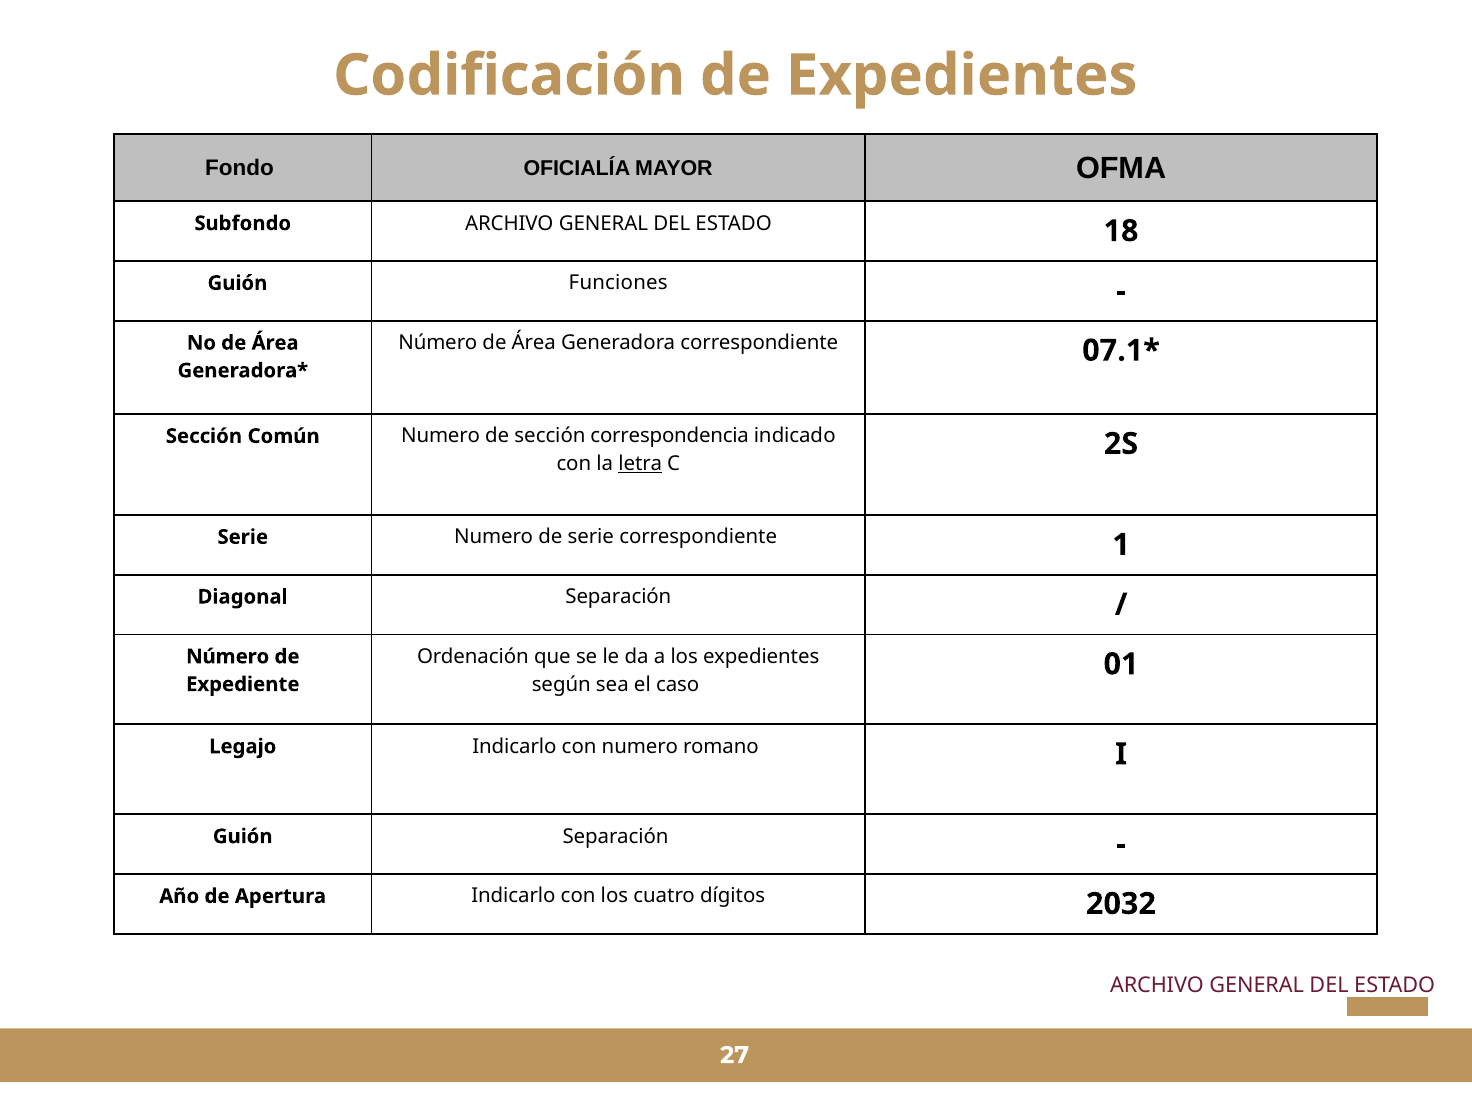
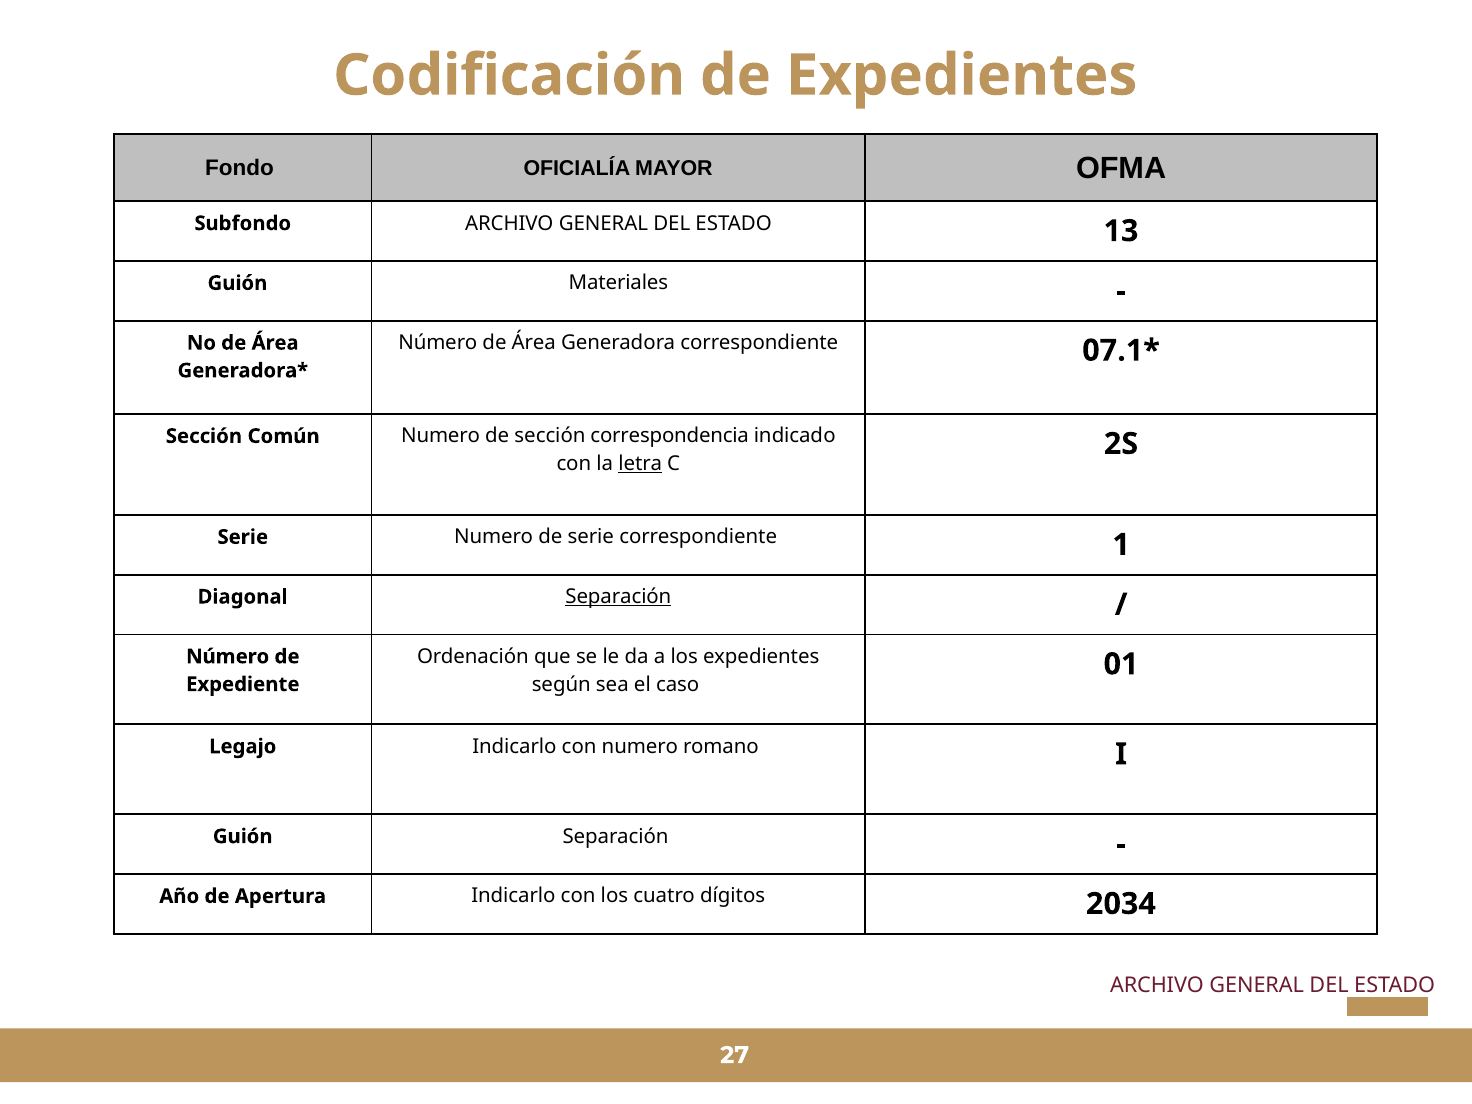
18: 18 -> 13 (1121, 231)
Funciones: Funciones -> Materiales (618, 283)
Separación underline: none -> present (618, 597)
2032: 2032 -> 2034 (1121, 904)
